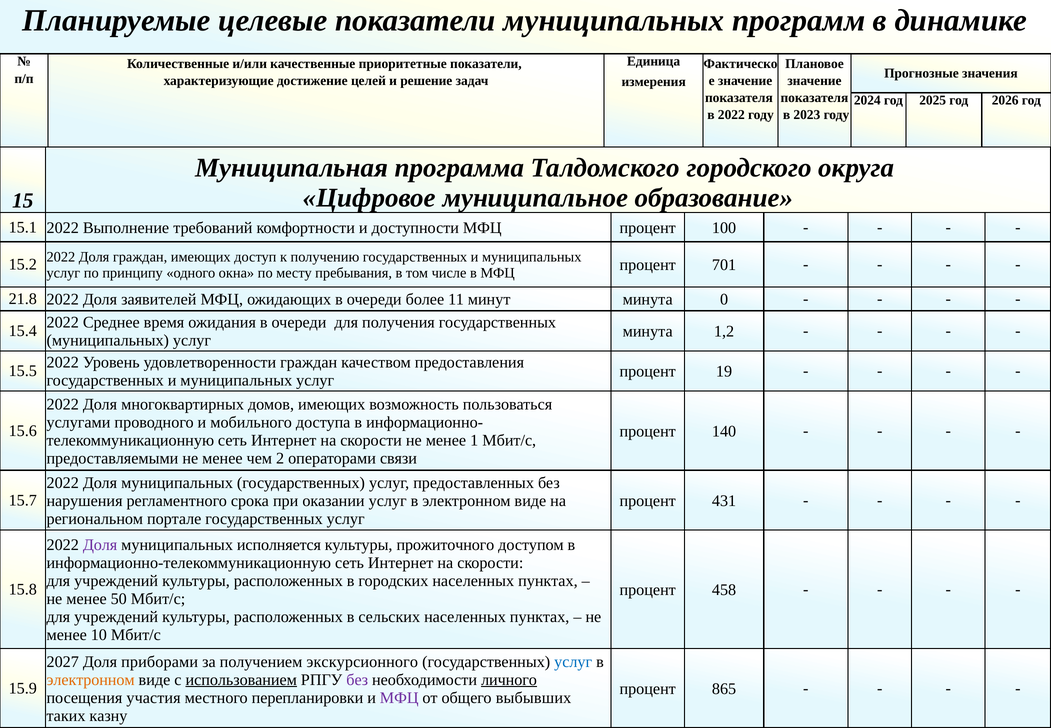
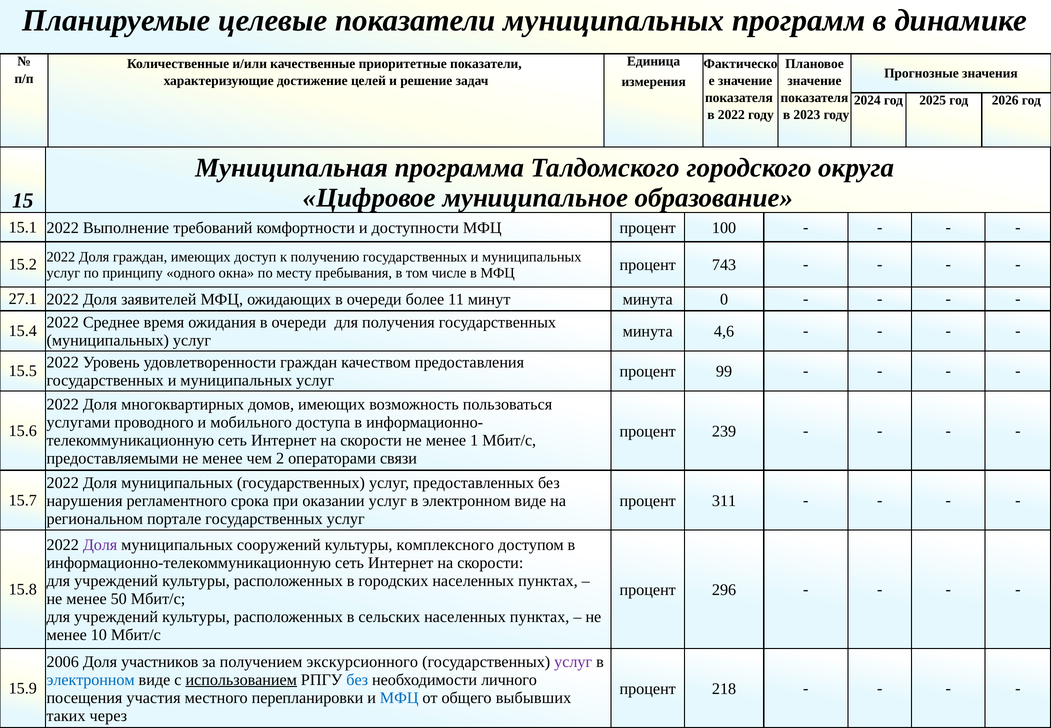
701: 701 -> 743 (724, 265)
21.8: 21.8 -> 27.1 (23, 299)
1,2: 1,2 -> 4,6 (724, 331)
19: 19 -> 99 (724, 371)
140: 140 -> 239 (724, 431)
431: 431 -> 311 (724, 500)
исполняется: исполняется -> сооружений (279, 545)
прожиточного: прожиточного -> комплексного (445, 545)
458: 458 -> 296 (724, 590)
2027: 2027 -> 2006 (63, 661)
приборами: приборами -> участников (160, 661)
услуг colour: blue -> purple (573, 661)
электронном colour: orange -> blue (91, 679)
без colour: purple -> blue (357, 679)
личного underline: present -> none (509, 679)
865: 865 -> 218 (724, 688)
МФЦ colour: purple -> blue (399, 697)
казну: казну -> через (108, 715)
